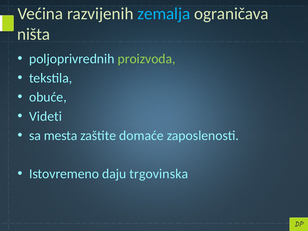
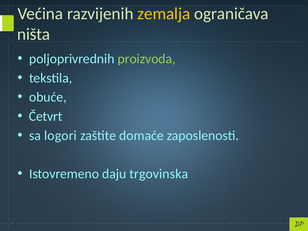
zemalja colour: light blue -> yellow (164, 14)
Videti: Videti -> Četvrt (46, 116)
mesta: mesta -> logori (61, 136)
